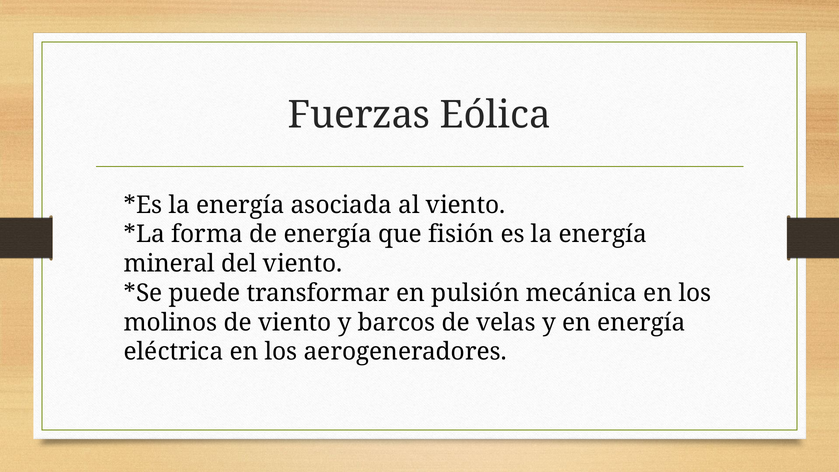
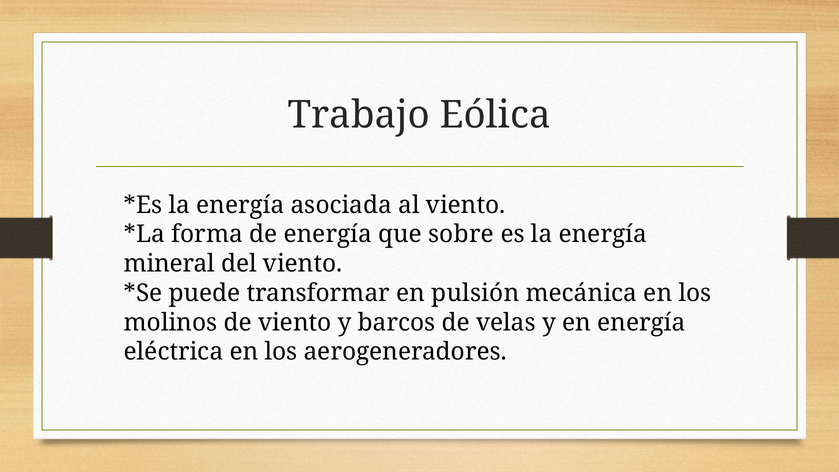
Fuerzas: Fuerzas -> Trabajo (359, 115)
fisión: fisión -> sobre (461, 234)
